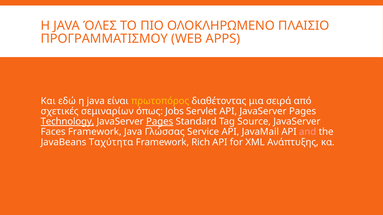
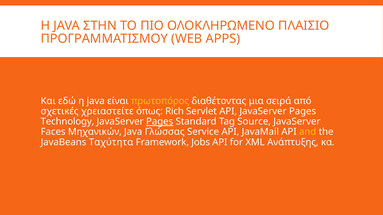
ΌΛΕΣ: ΌΛΕΣ -> ΣΤΗΝ (100, 26)
σεμιναρίων: σεμιναρίων -> χρειαστείτε (107, 111)
Jobs: Jobs -> Rich (175, 111)
Technology underline: present -> none (67, 122)
Faces Framework: Framework -> Μηχανικών (95, 132)
and colour: pink -> yellow (308, 132)
Rich: Rich -> Jobs (201, 142)
